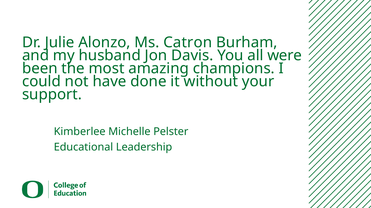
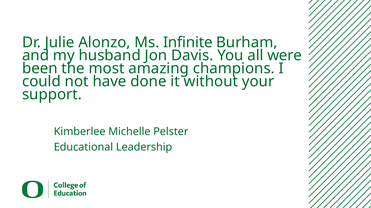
Catron: Catron -> Infinite (188, 43)
